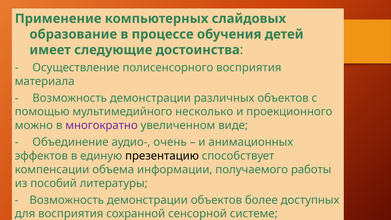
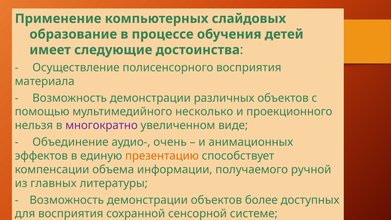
можно: можно -> нельзя (34, 125)
презентацию colour: black -> orange (162, 156)
работы: работы -> ручной (311, 169)
пособий: пособий -> главных (53, 183)
